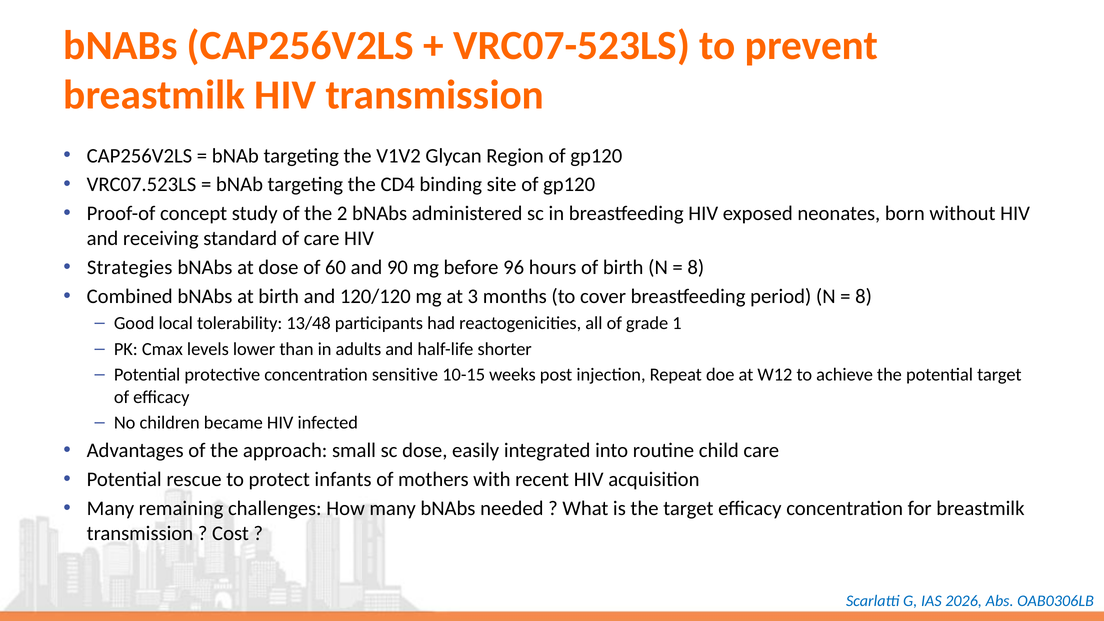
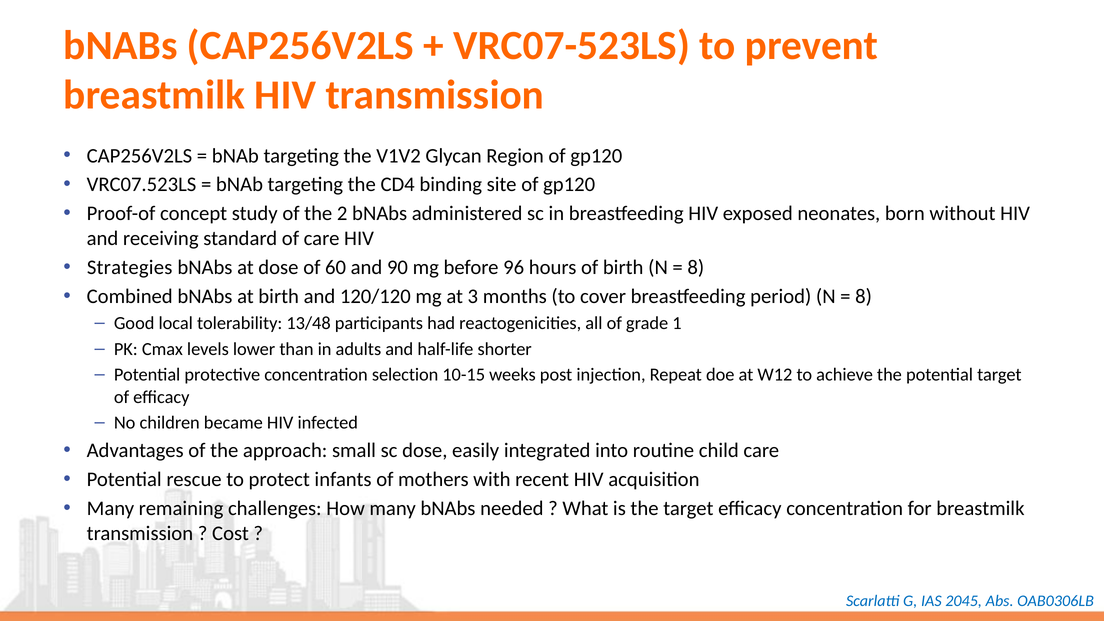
sensitive: sensitive -> selection (405, 375)
2026: 2026 -> 2045 (964, 601)
